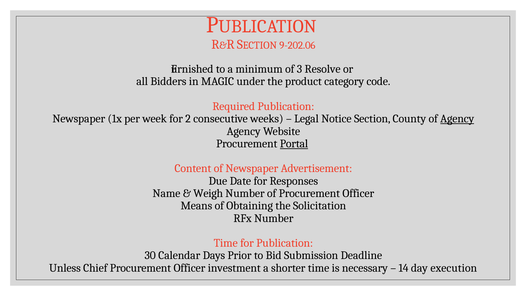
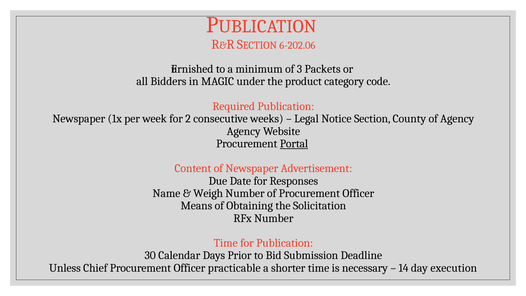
9-202.06: 9-202.06 -> 6-202.06 (297, 45)
Resolve: Resolve -> Packets (323, 69)
Agency underline: present -> none (457, 119)
investment: investment -> practicable (234, 268)
